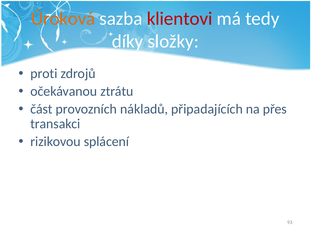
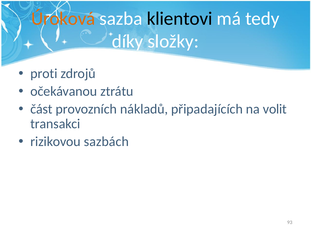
klientovi colour: red -> black (180, 19)
přes: přes -> volit (275, 109)
splácení: splácení -> sazbách (106, 142)
